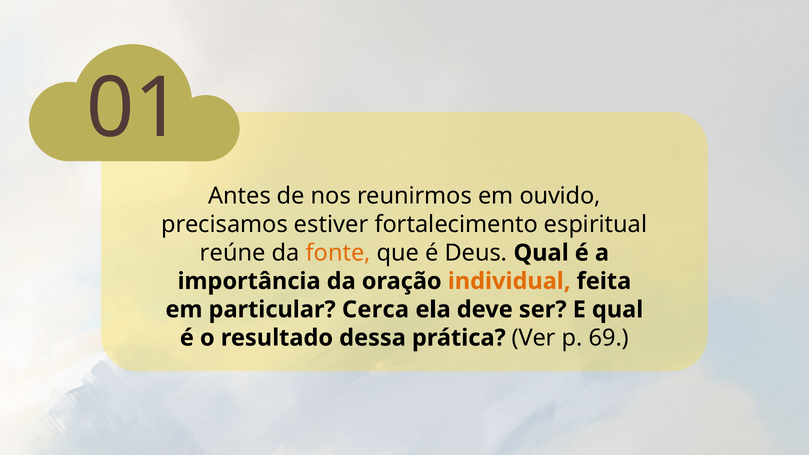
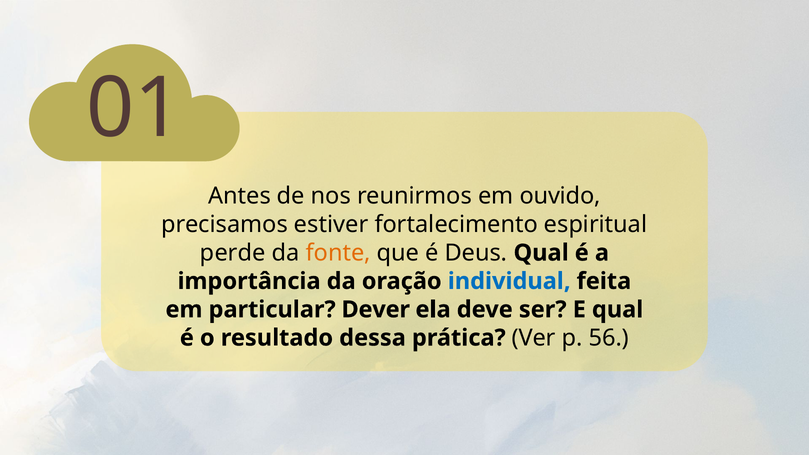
reúne: reúne -> perde (233, 253)
individual colour: orange -> blue (509, 281)
Cerca: Cerca -> Dever (376, 310)
69: 69 -> 56 (609, 338)
